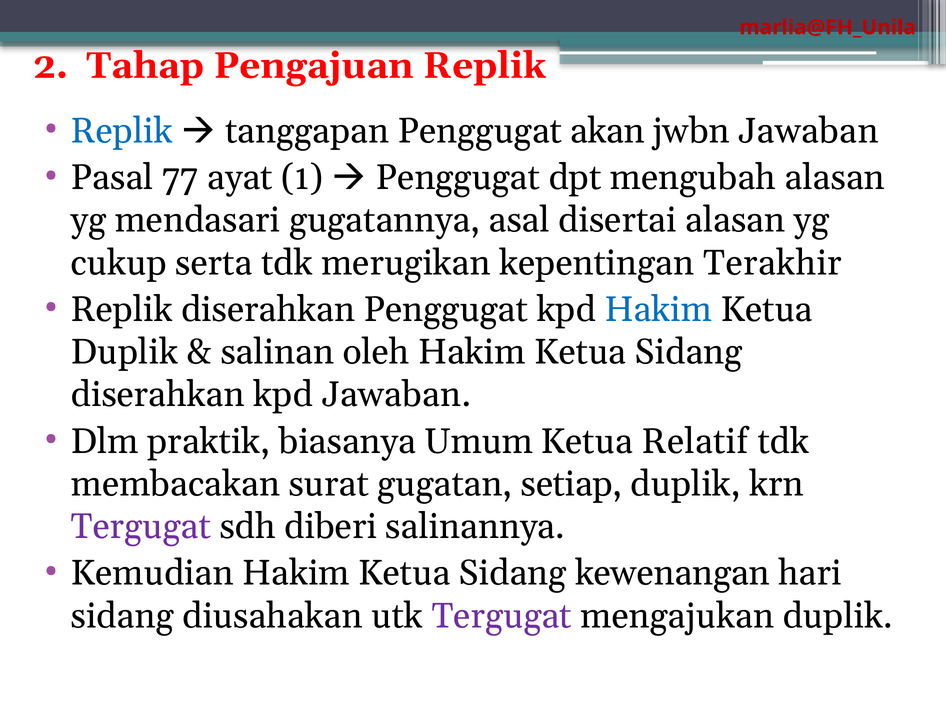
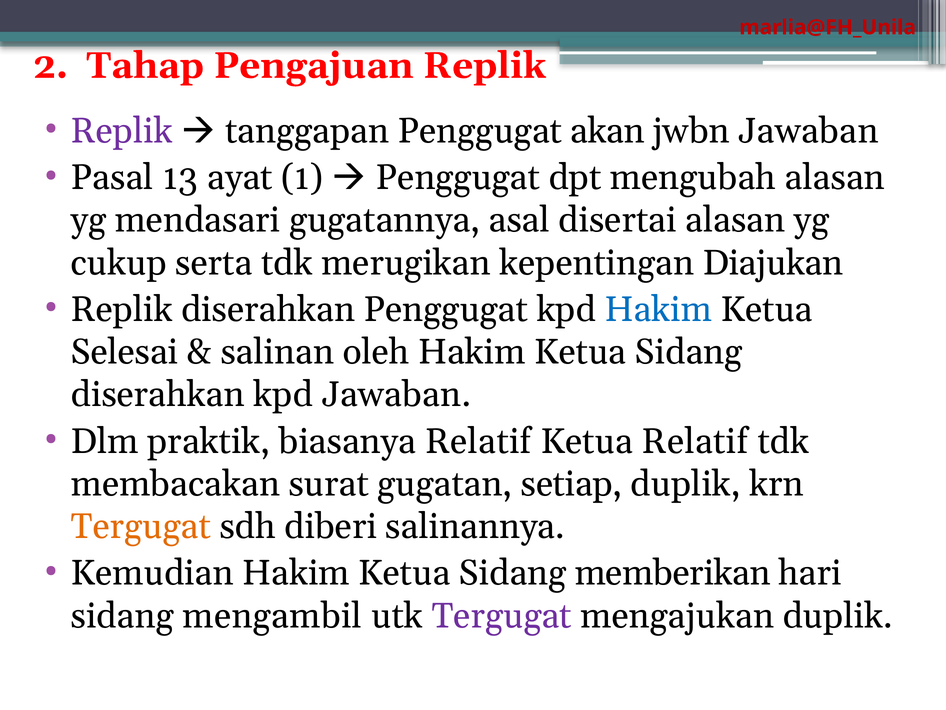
Replik colour: blue -> purple (122, 131)
77: 77 -> 13 (180, 177)
Terakhir: Terakhir -> Diajukan (773, 263)
Duplik: Duplik -> Selesai (125, 352)
biasanya Umum: Umum -> Relatif (478, 441)
Tergugat colour: purple -> orange (141, 526)
kewenangan: kewenangan -> memberikan (673, 573)
diusahakan: diusahakan -> mengambil (272, 615)
